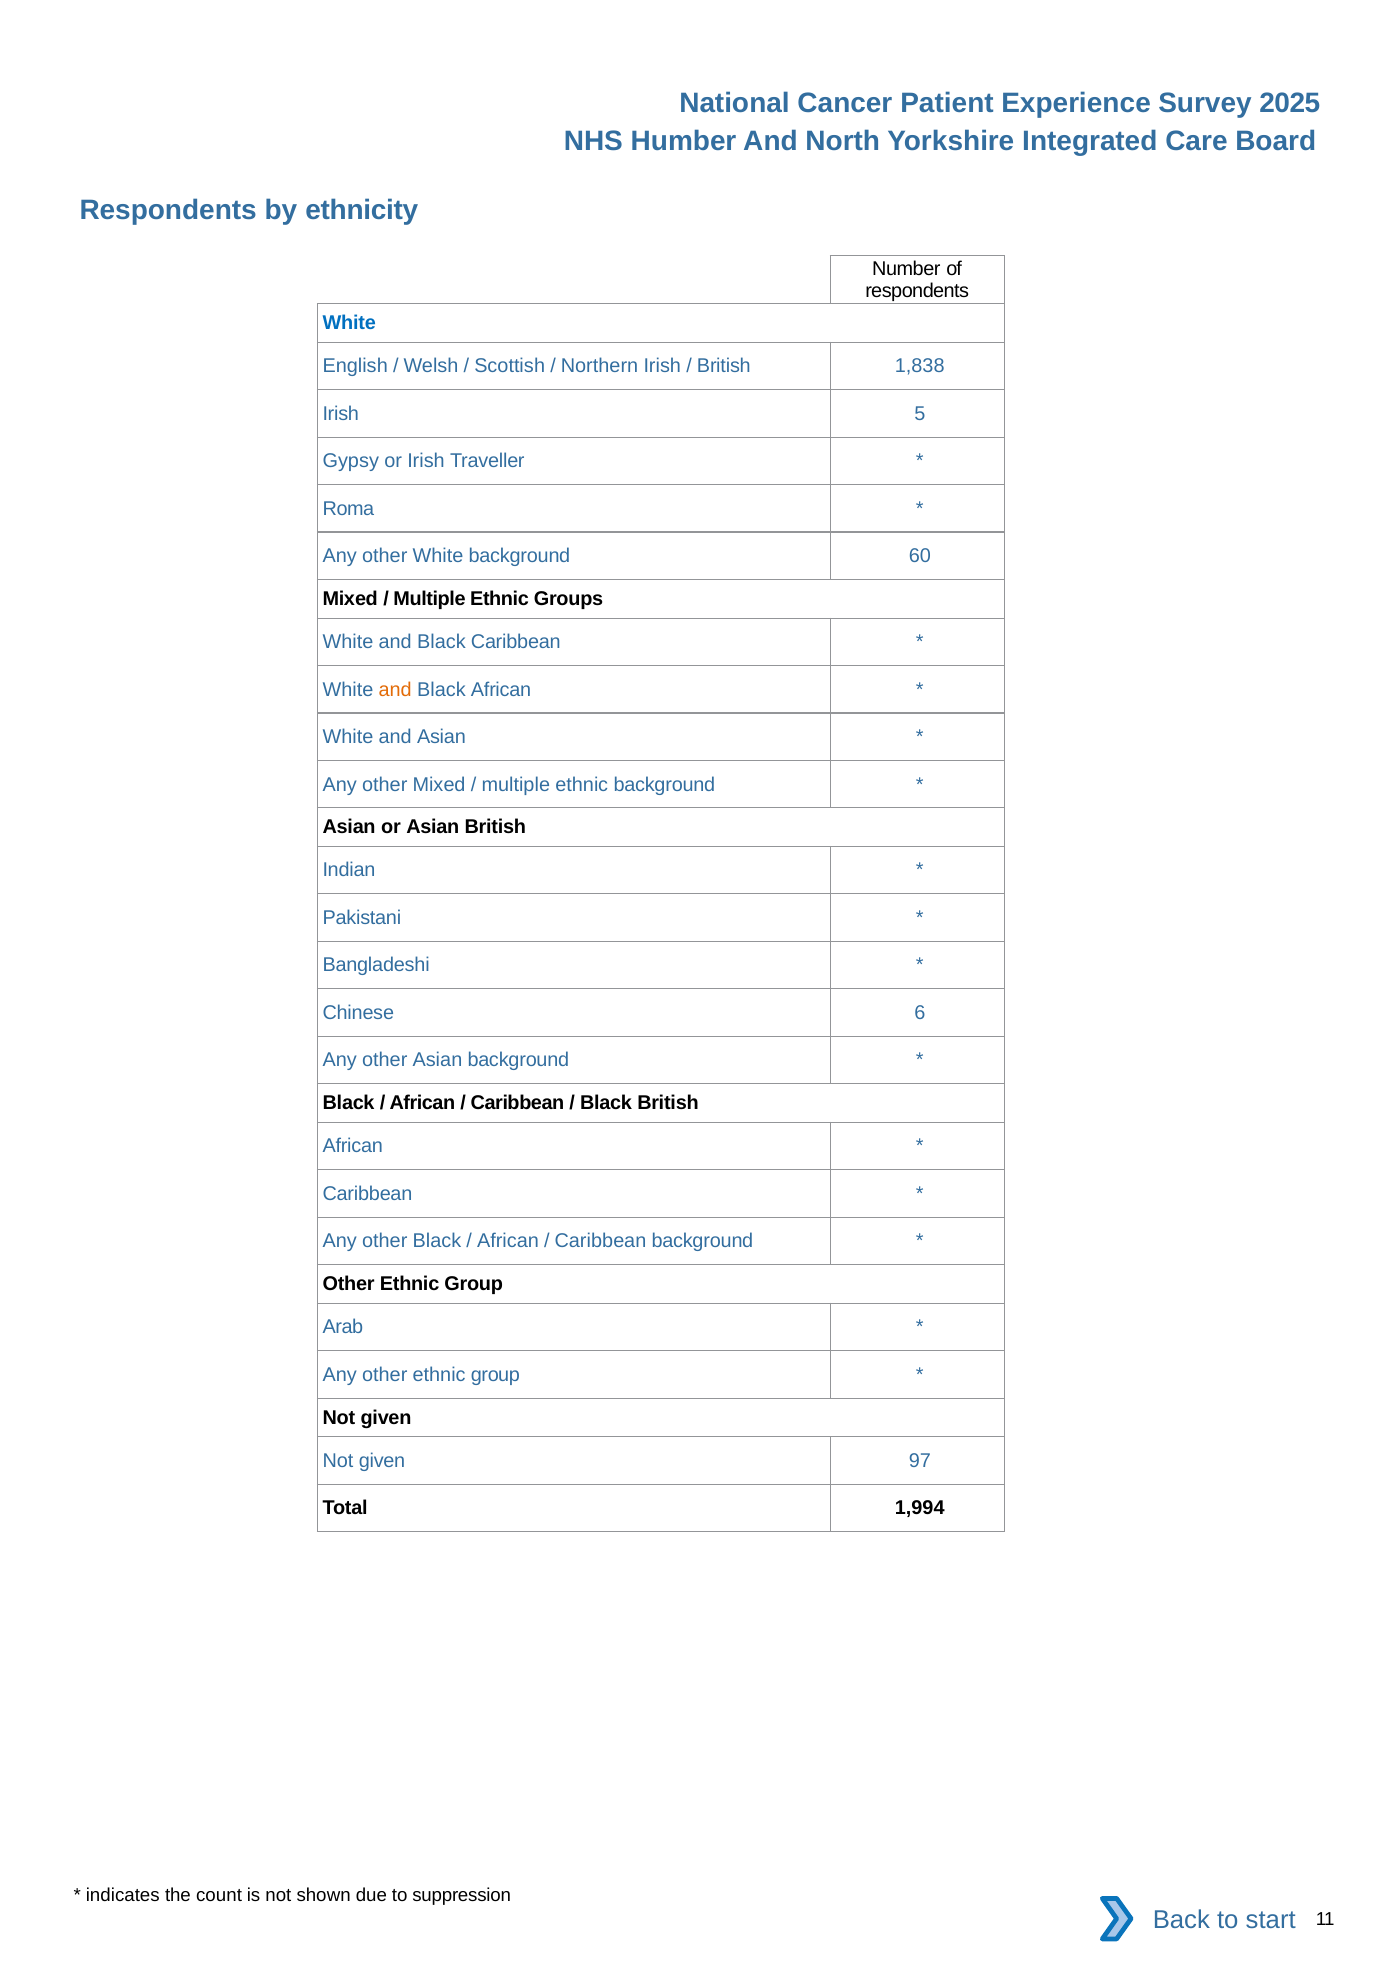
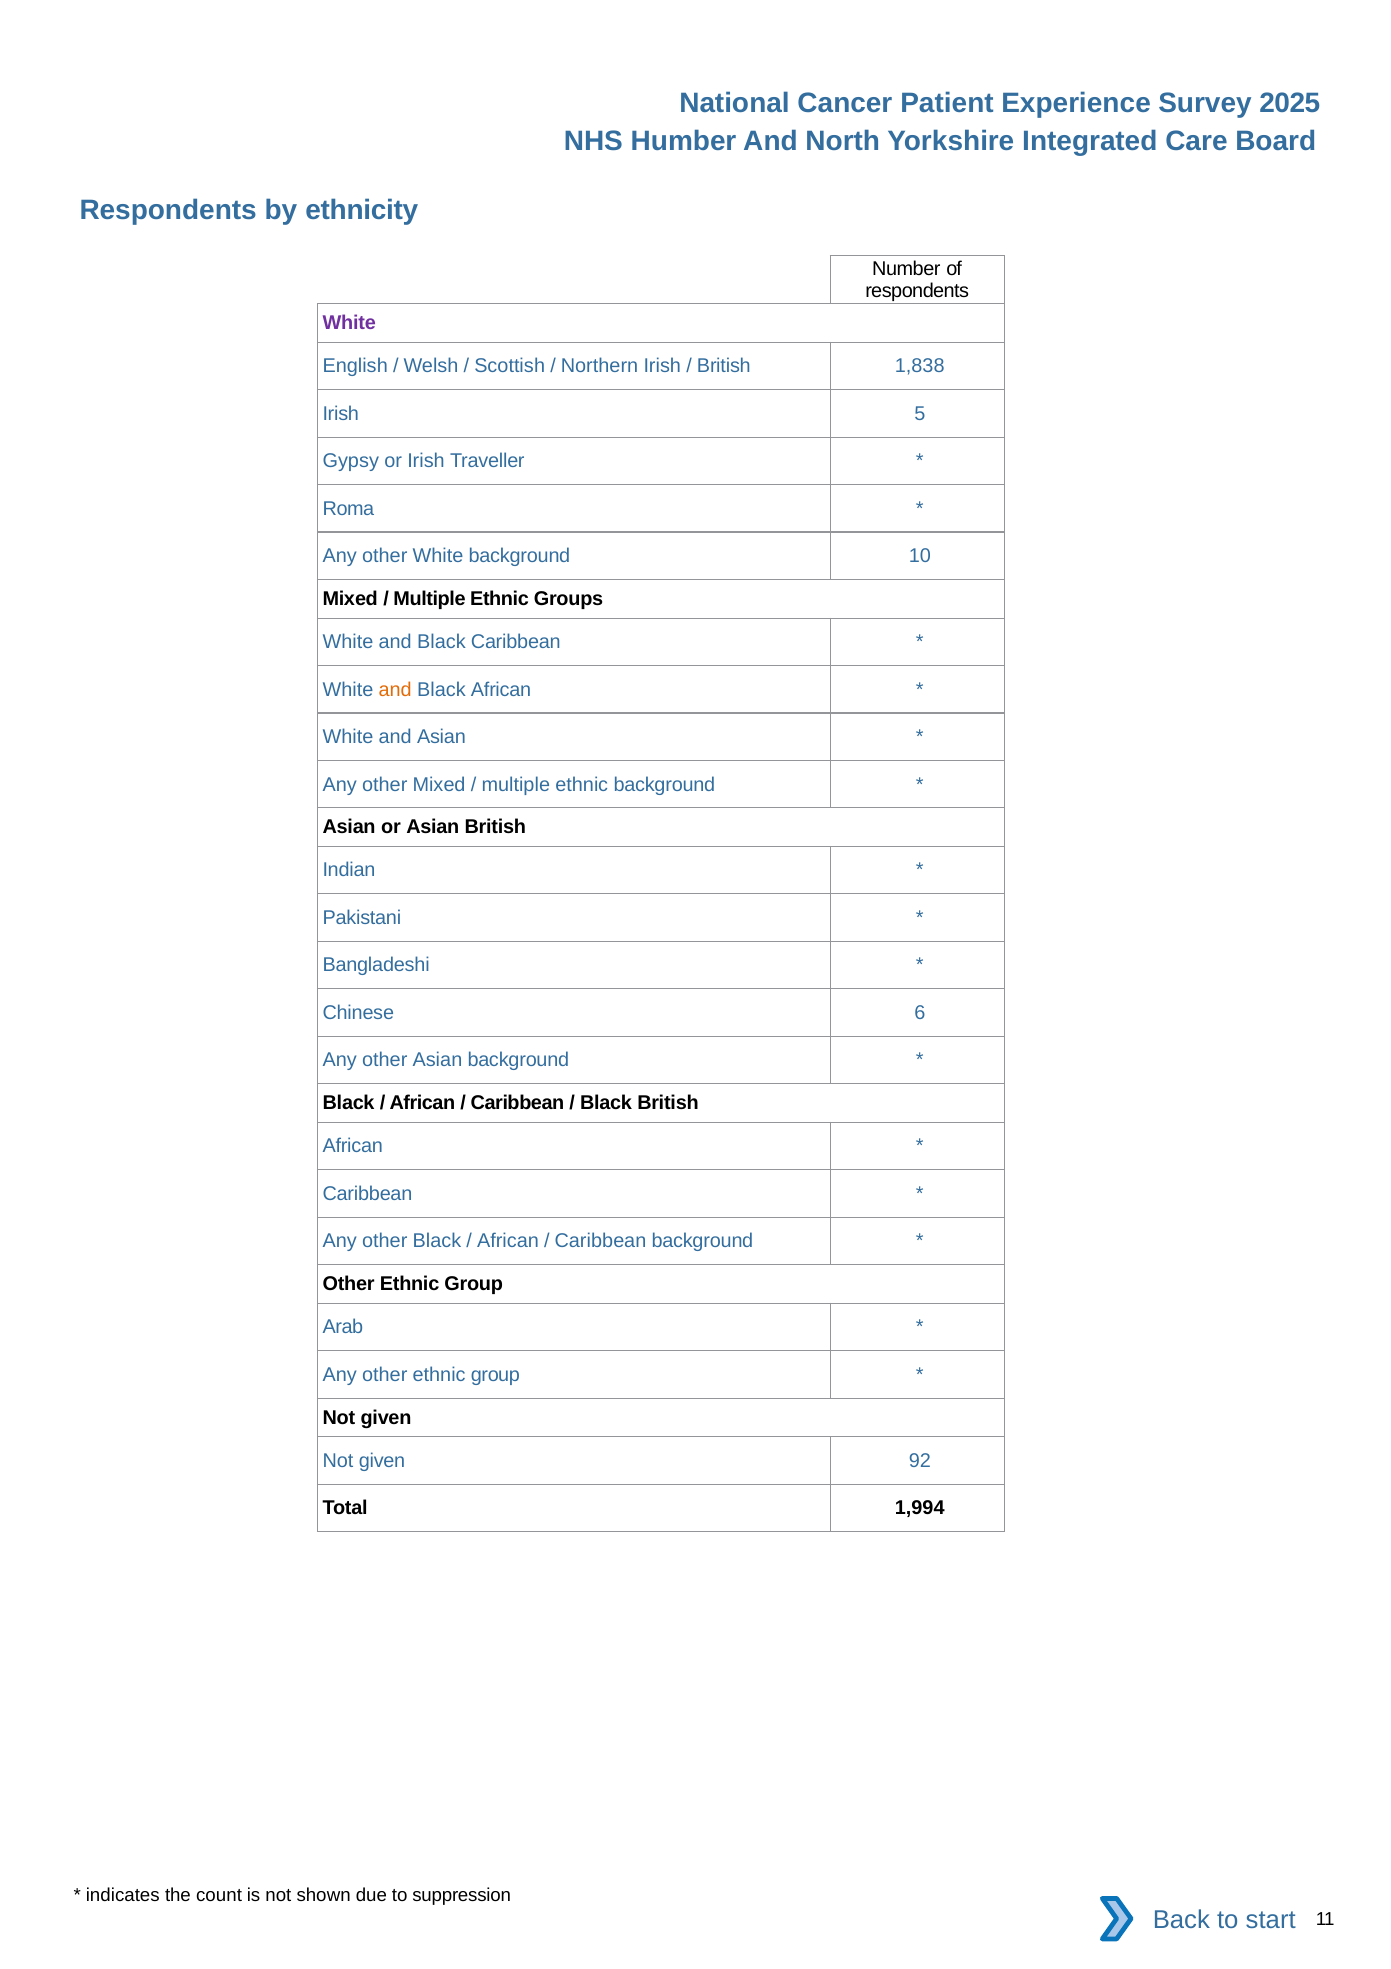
White colour: blue -> purple (349, 323)
60: 60 -> 10 (920, 556)
97: 97 -> 92 (920, 1460)
